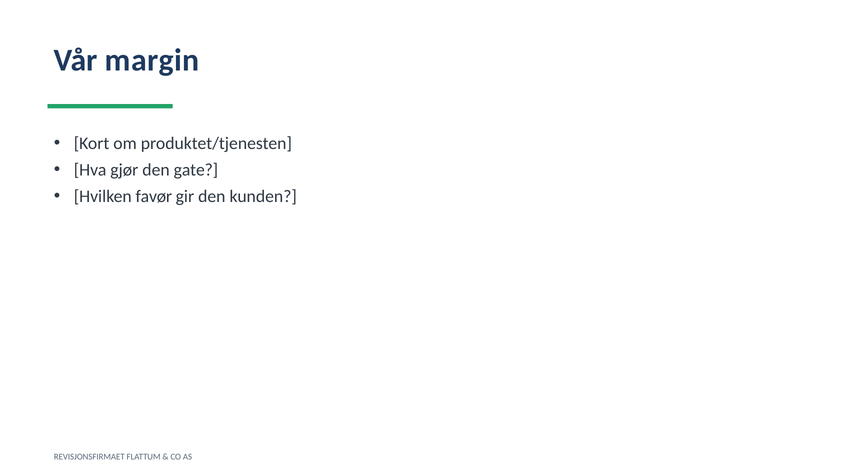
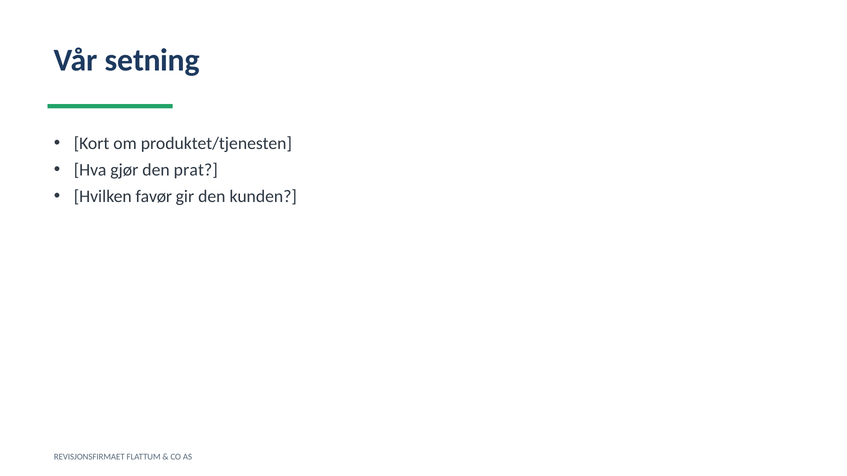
margin: margin -> setning (152, 60)
gate: gate -> prat (196, 170)
